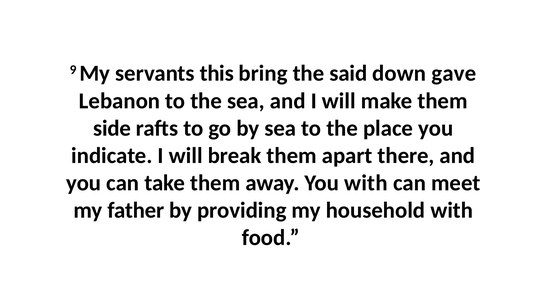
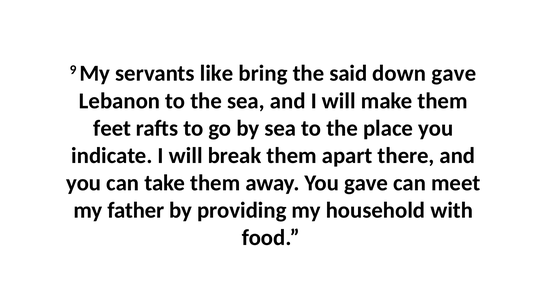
this: this -> like (217, 73)
side: side -> feet (112, 128)
You with: with -> gave (366, 183)
